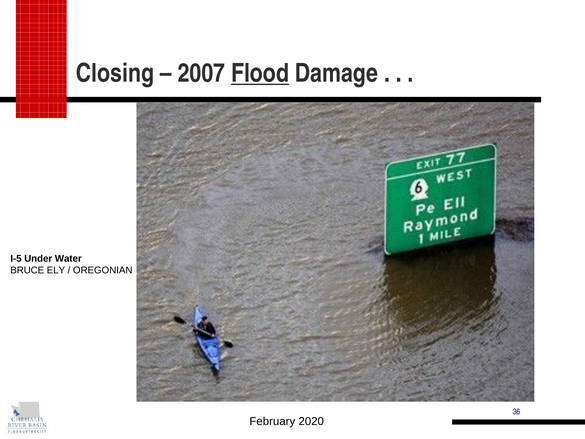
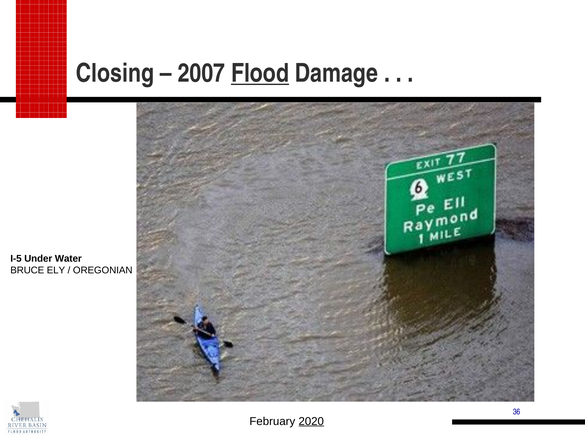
2020 underline: none -> present (311, 421)
